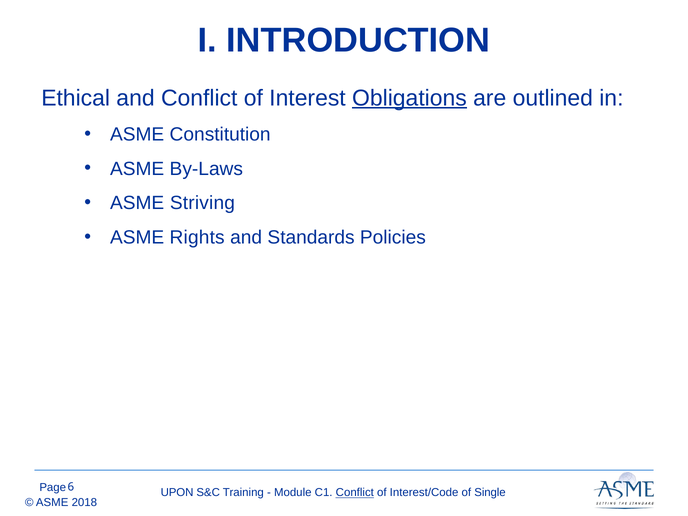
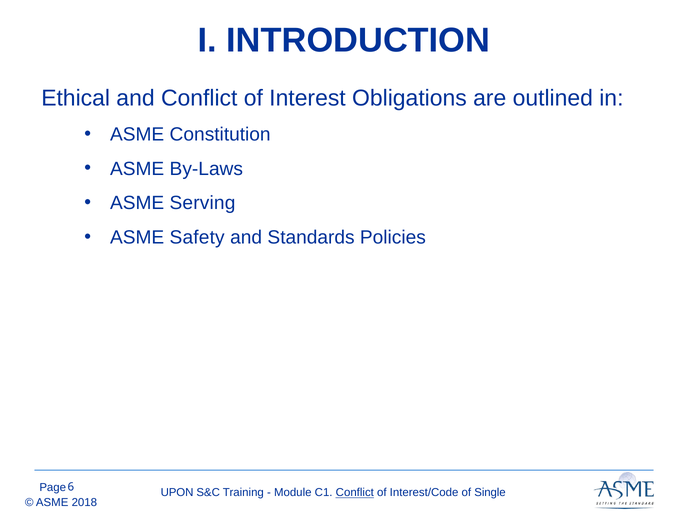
Obligations underline: present -> none (409, 98)
Striving: Striving -> Serving (202, 203)
Rights: Rights -> Safety (197, 238)
